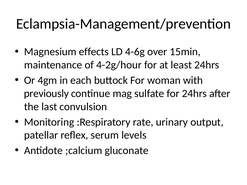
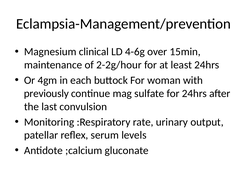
effects: effects -> clinical (94, 52)
4-2g/hour: 4-2g/hour -> 2-2g/hour (119, 65)
